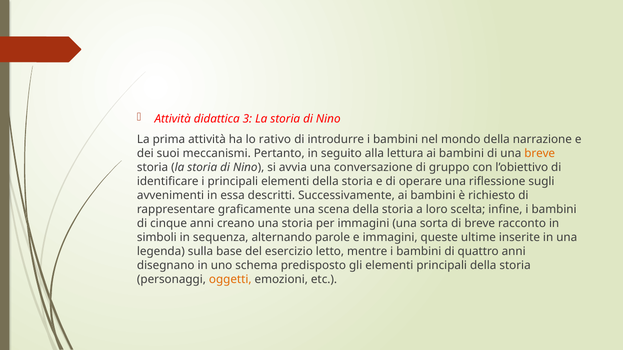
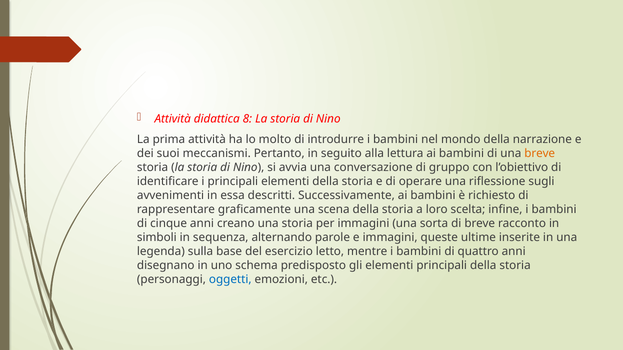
3: 3 -> 8 (247, 119)
rativo: rativo -> molto (275, 140)
oggetti colour: orange -> blue (230, 280)
